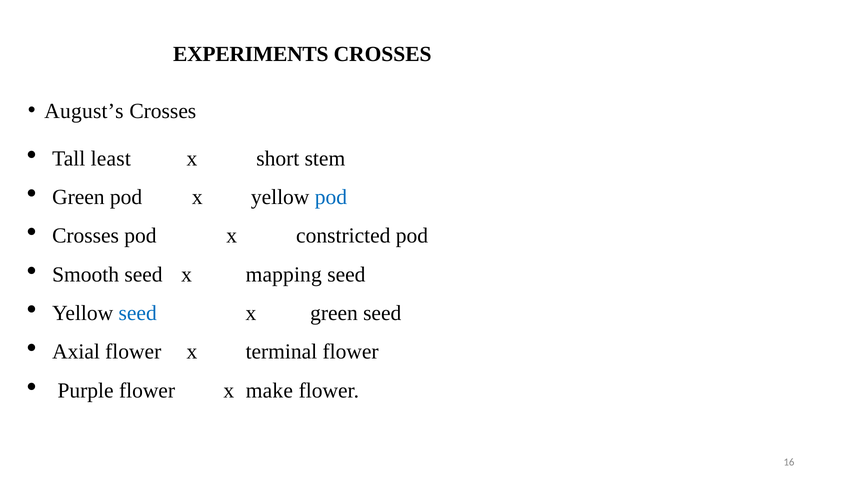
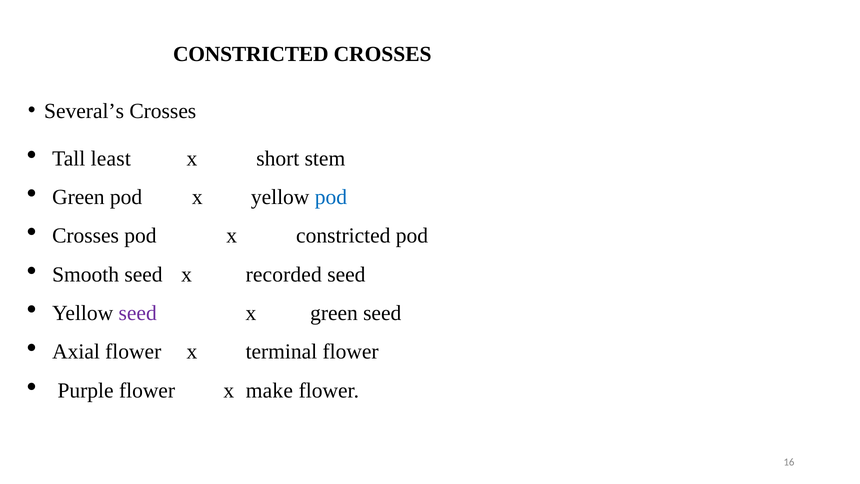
EXPERIMENTS: EXPERIMENTS -> CONSTRICTED (251, 54)
August’s: August’s -> Several’s (84, 111)
mapping: mapping -> recorded (284, 274)
seed colour: blue -> purple (138, 313)
